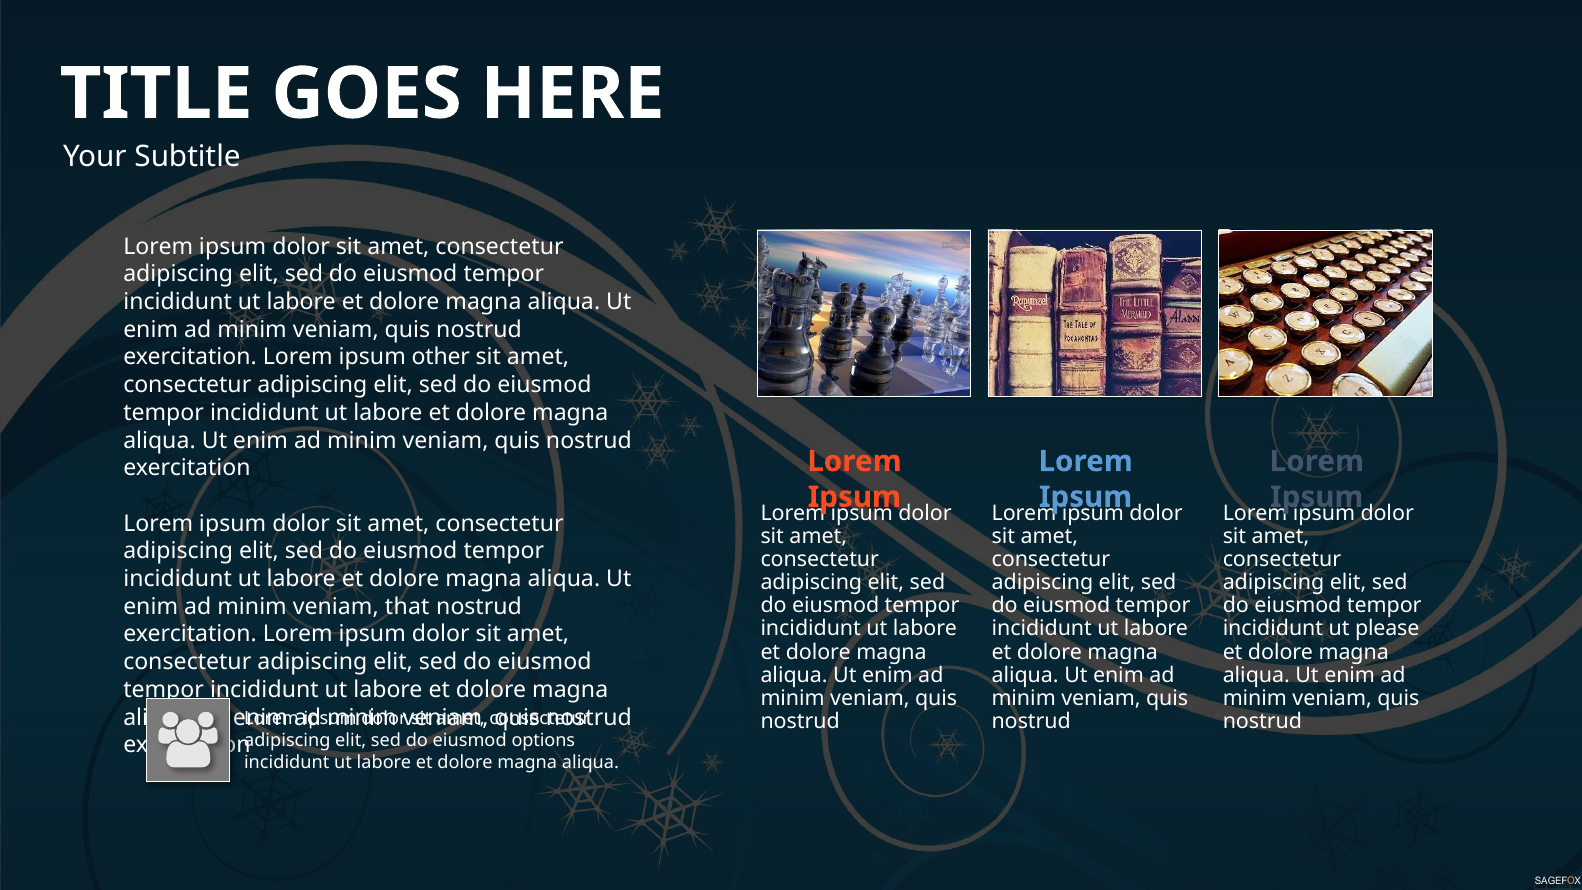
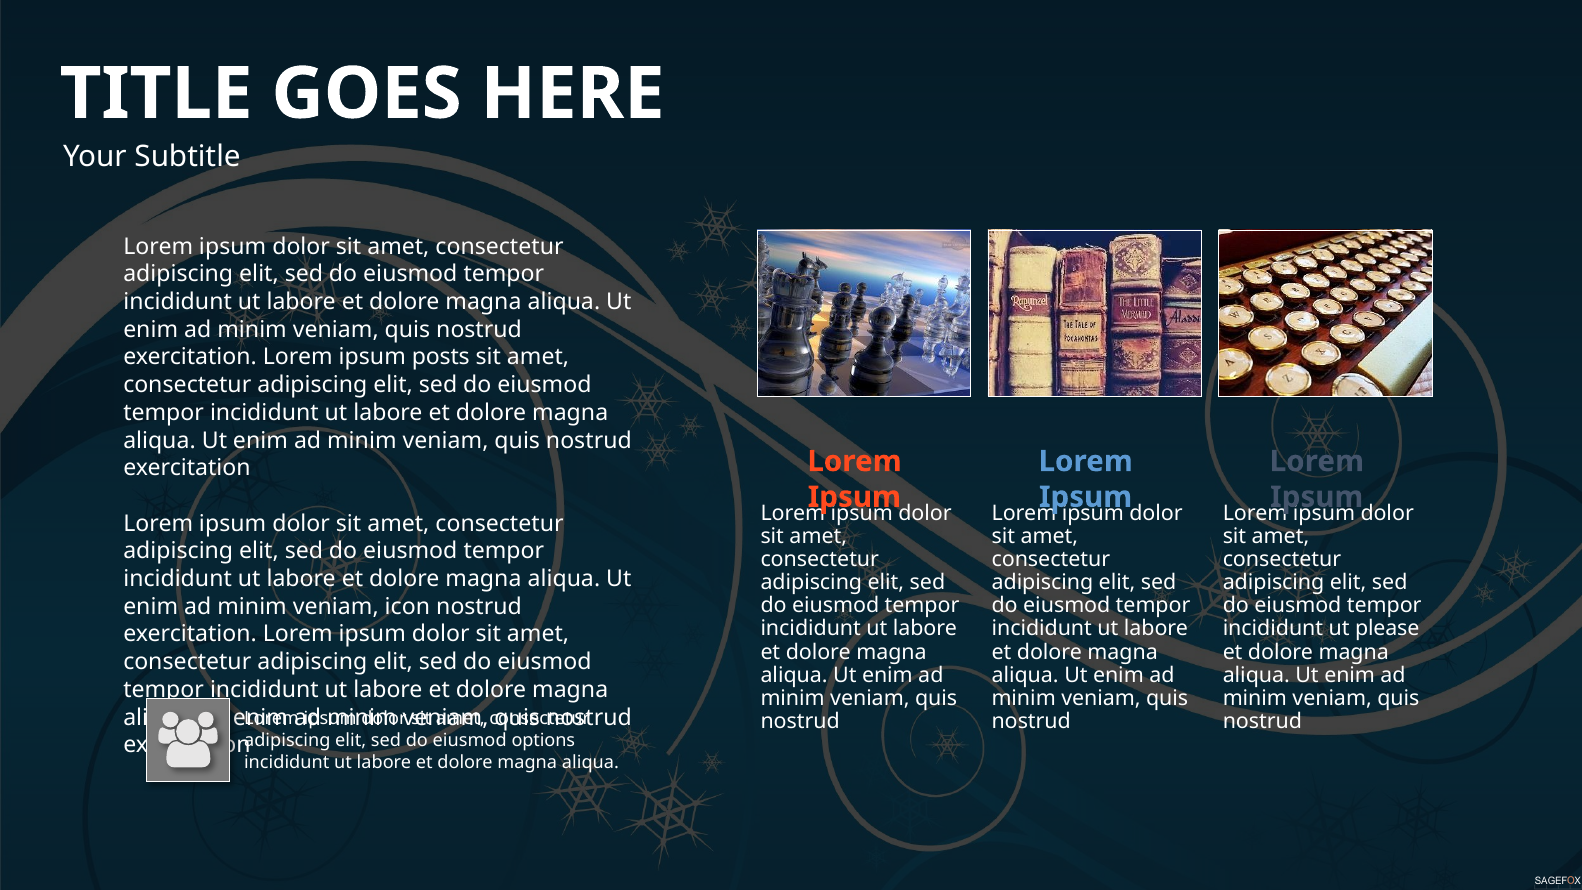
other: other -> posts (441, 357)
that: that -> icon (407, 607)
